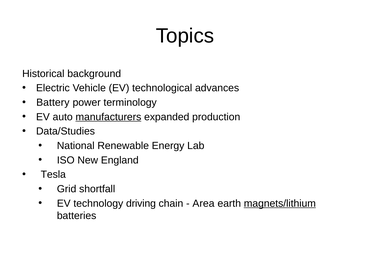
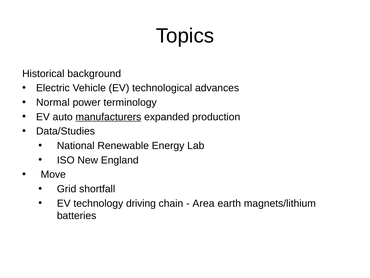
Battery: Battery -> Normal (53, 102)
Tesla: Tesla -> Move (53, 174)
magnets/lithium underline: present -> none (280, 203)
